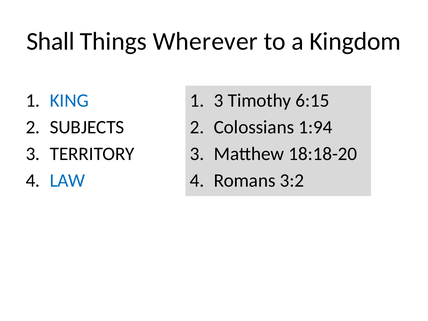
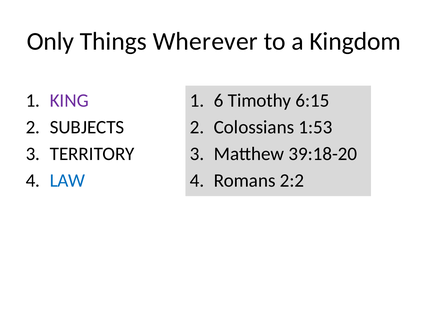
Shall: Shall -> Only (51, 41)
KING colour: blue -> purple (69, 100)
1 3: 3 -> 6 (219, 100)
1:94: 1:94 -> 1:53 (316, 127)
18:18-20: 18:18-20 -> 39:18-20 (323, 154)
3:2: 3:2 -> 2:2 (292, 180)
